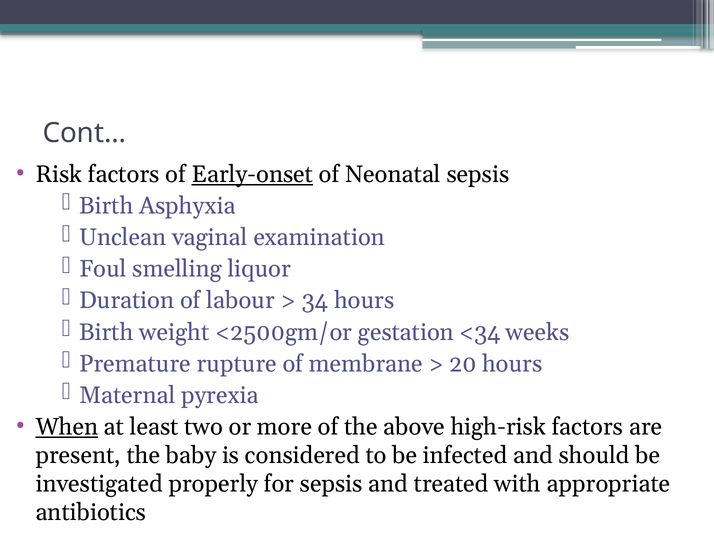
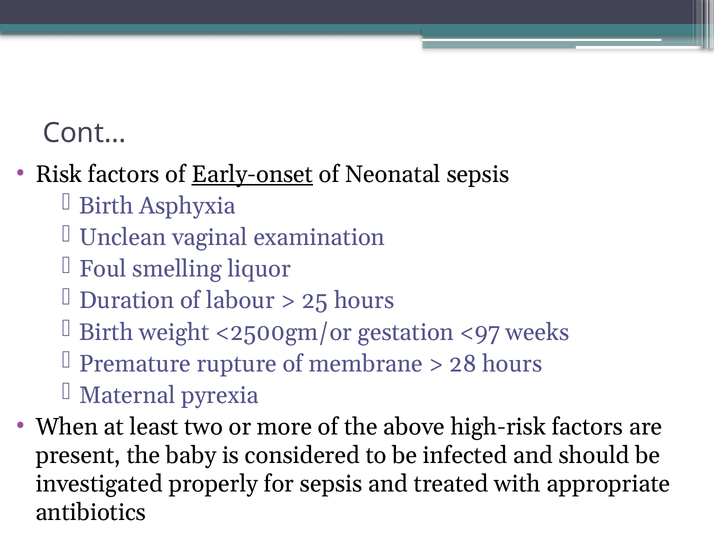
34: 34 -> 25 (315, 300)
<34: <34 -> <97 (480, 332)
20: 20 -> 28 (463, 363)
When underline: present -> none (67, 426)
